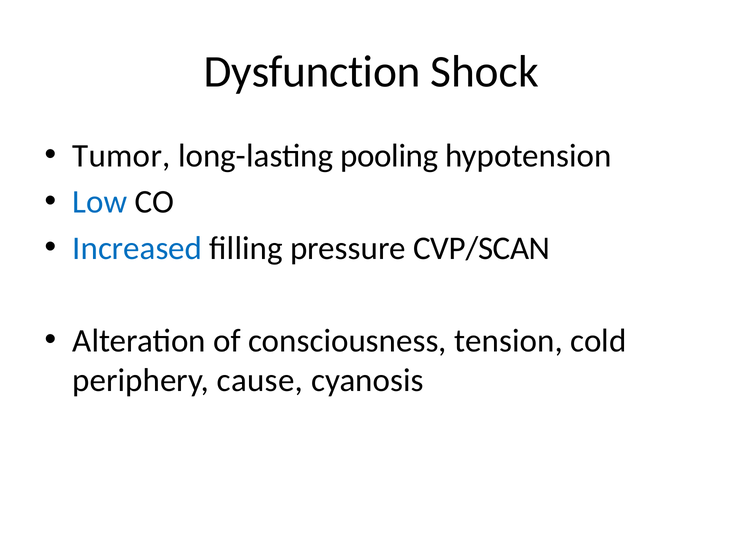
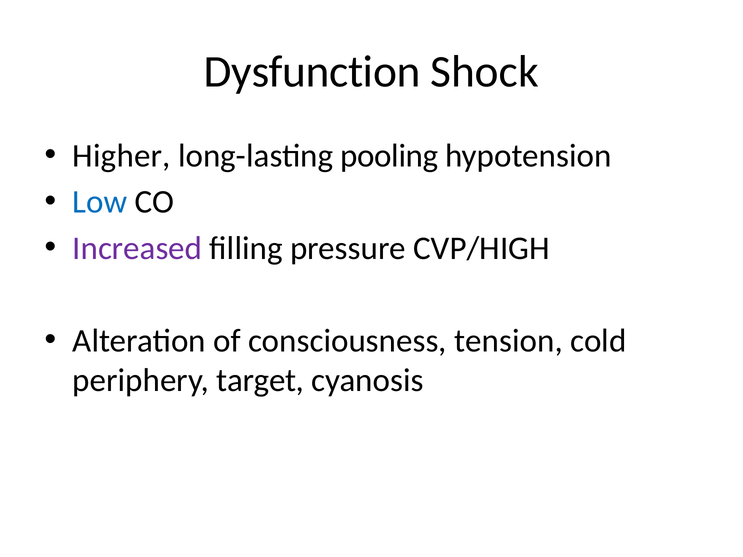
Tumor: Tumor -> Higher (121, 156)
Increased colour: blue -> purple (137, 248)
CVP/SCAN: CVP/SCAN -> CVP/HIGH (482, 248)
cause: cause -> target (260, 380)
